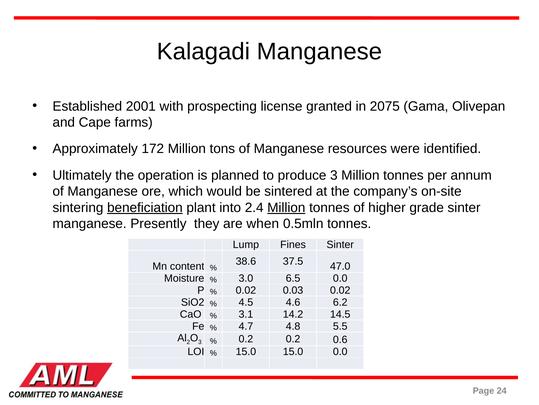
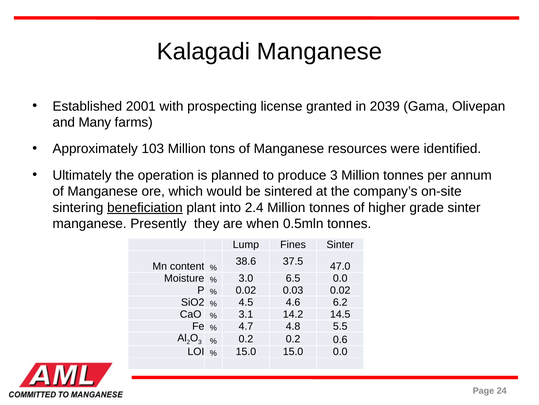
2075: 2075 -> 2039 (385, 106)
Cape: Cape -> Many (95, 122)
172: 172 -> 103 (153, 149)
Million underline: present -> none (286, 207)
